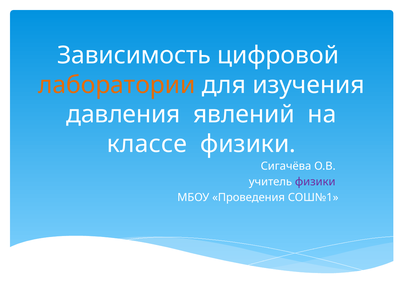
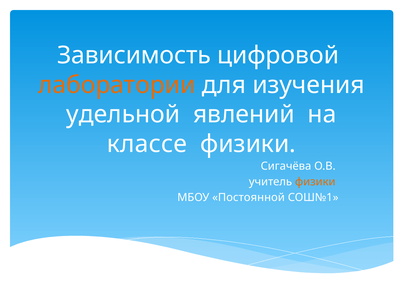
давления: давления -> удельной (123, 115)
физики colour: purple -> orange (315, 182)
Проведения: Проведения -> Постоянной (249, 198)
